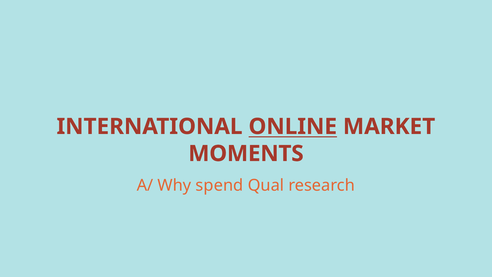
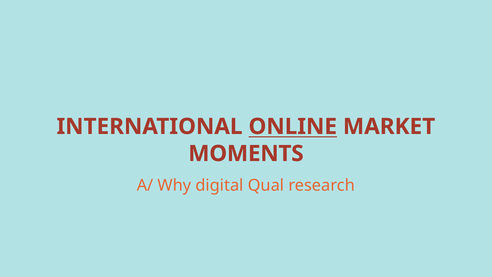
spend: spend -> digital (220, 185)
